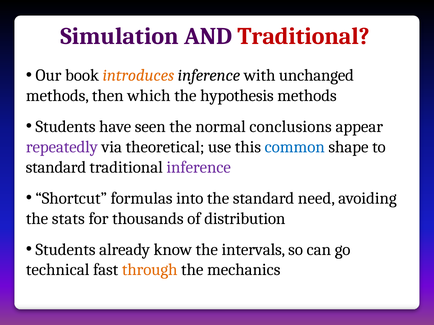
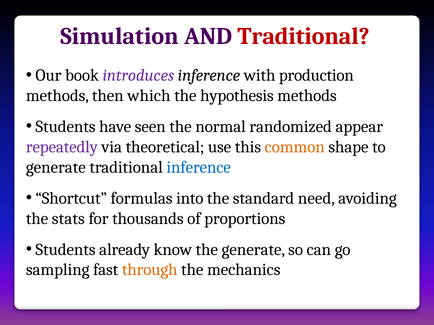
introduces colour: orange -> purple (138, 75)
unchanged: unchanged -> production (316, 75)
conclusions: conclusions -> randomized (291, 127)
common colour: blue -> orange (295, 147)
standard: standard -> generate (56, 167)
inference colour: purple -> blue (199, 167)
distribution: distribution -> proportions (245, 219)
the intervals: intervals -> generate (253, 250)
technical: technical -> sampling (58, 270)
